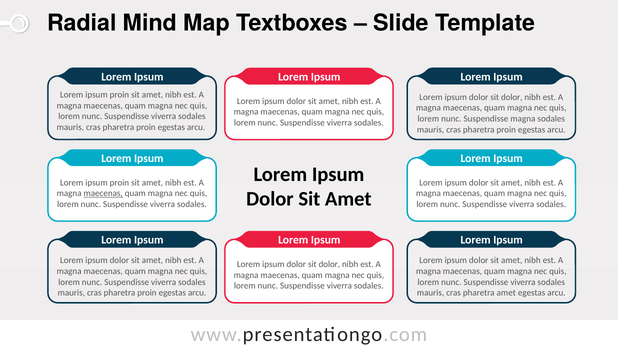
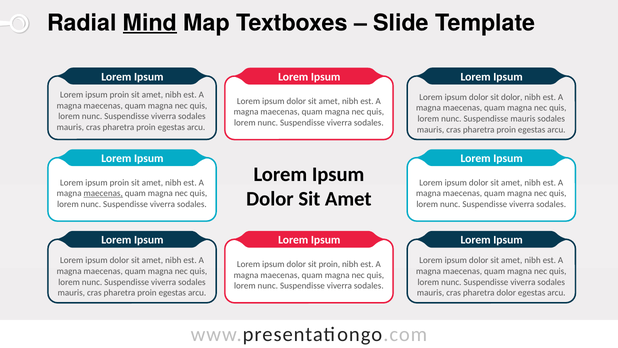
Mind underline: none -> present (150, 23)
Suspendisse magna: magna -> mauris (523, 119)
dolor: dolor -> proin (329, 264)
pharetra amet: amet -> dolor (506, 293)
